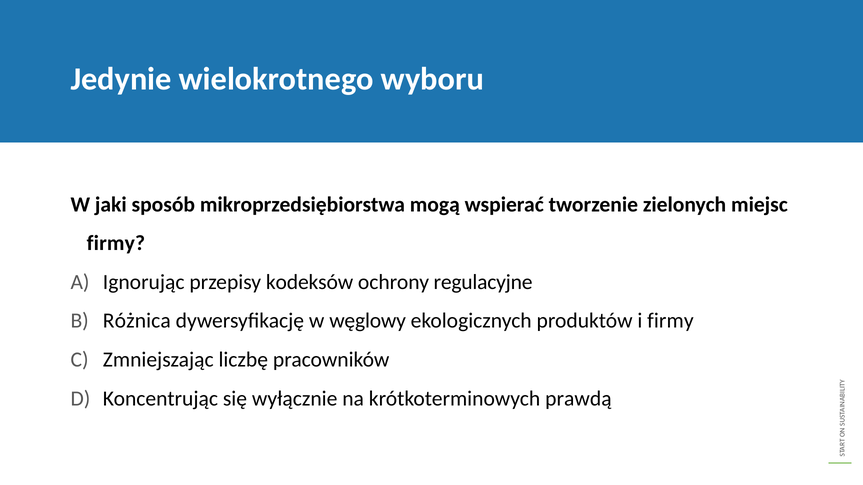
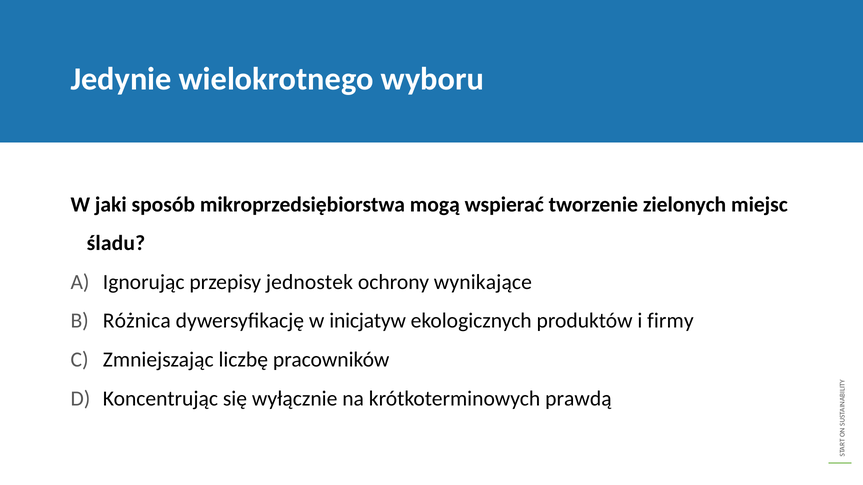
firmy: firmy -> śladu (116, 243)
kodeksów: kodeksów -> jednostek (309, 282)
regulacyjne: regulacyjne -> wynikające (483, 282)
węglowy: węglowy -> inicjatyw (368, 321)
